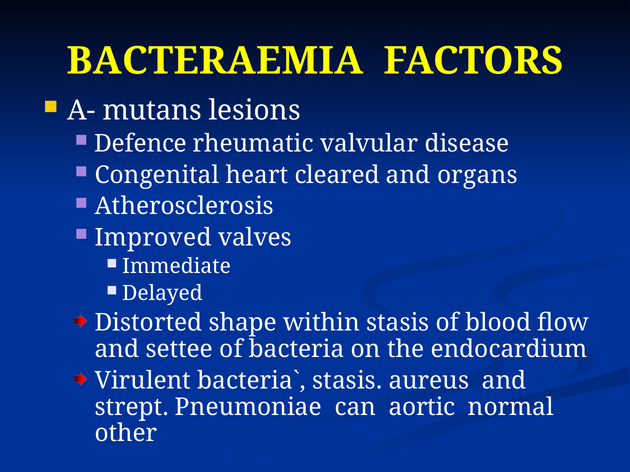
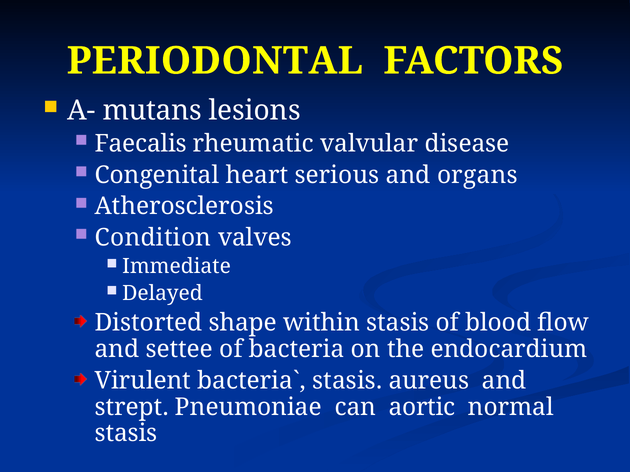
BACTERAEMIA: BACTERAEMIA -> PERIODONTAL (215, 61)
Defence: Defence -> Faecalis (141, 144)
cleared: cleared -> serious (337, 175)
Improved: Improved -> Condition (153, 238)
other: other -> stasis (126, 434)
